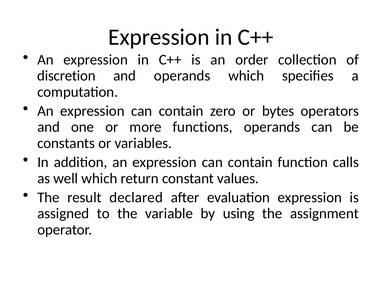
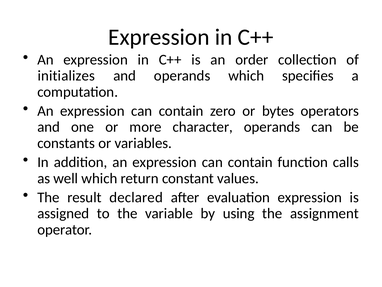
discretion: discretion -> initializes (66, 76)
functions: functions -> character (203, 127)
